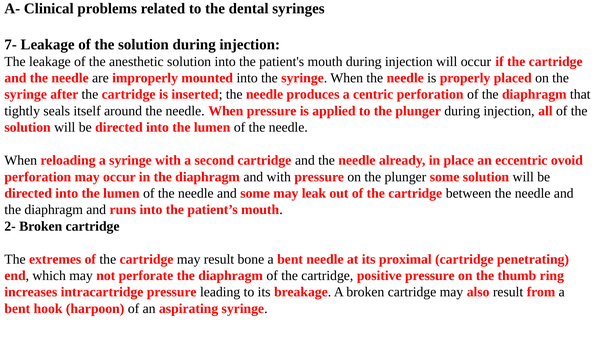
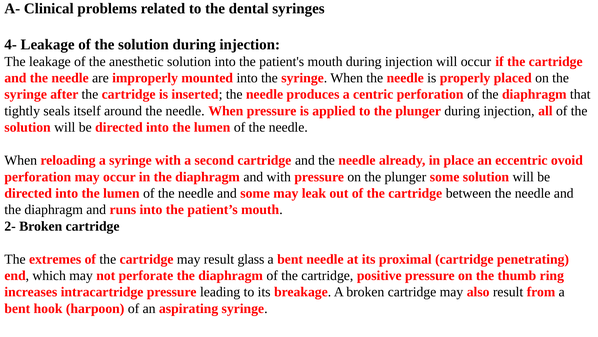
7-: 7- -> 4- (11, 44)
bone: bone -> glass (251, 259)
